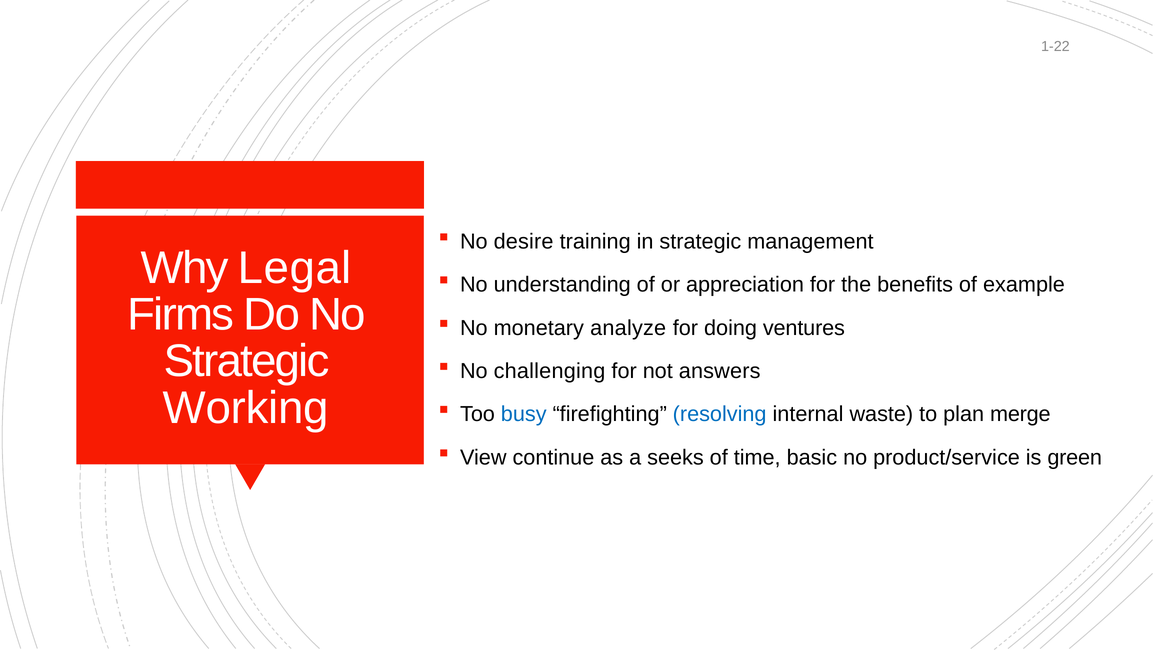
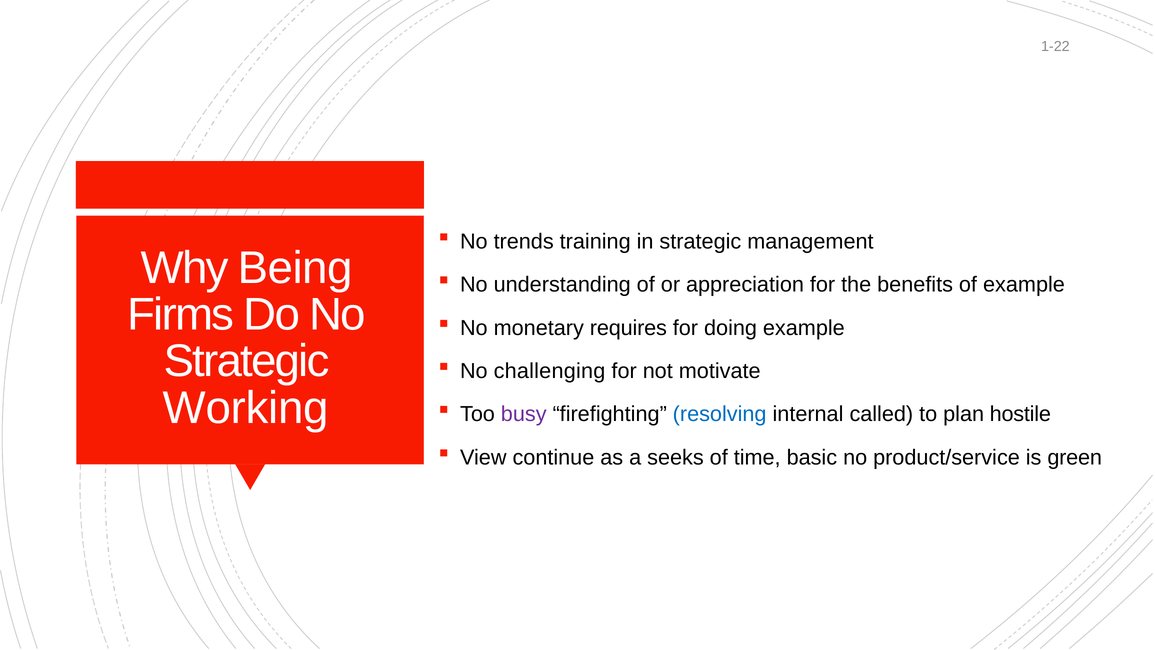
desire: desire -> trends (524, 241)
Legal: Legal -> Being (295, 268)
analyze: analyze -> requires (628, 328)
doing ventures: ventures -> example (804, 328)
answers: answers -> motivate (720, 371)
busy colour: blue -> purple (524, 414)
waste: waste -> called (881, 414)
merge: merge -> hostile (1020, 414)
